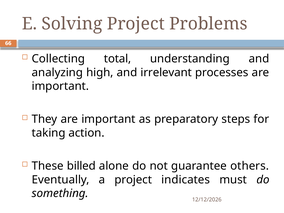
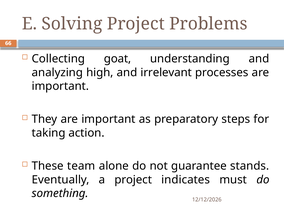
total: total -> goat (118, 59)
billed: billed -> team (81, 166)
others: others -> stands (250, 166)
